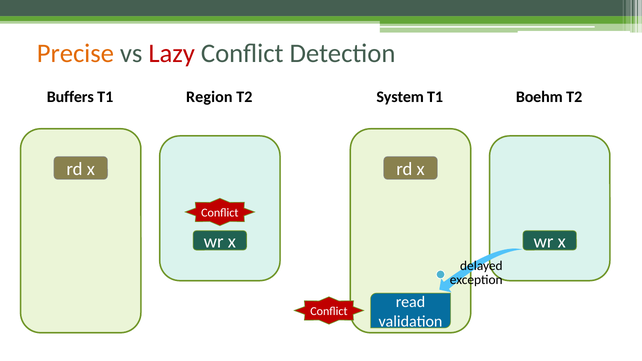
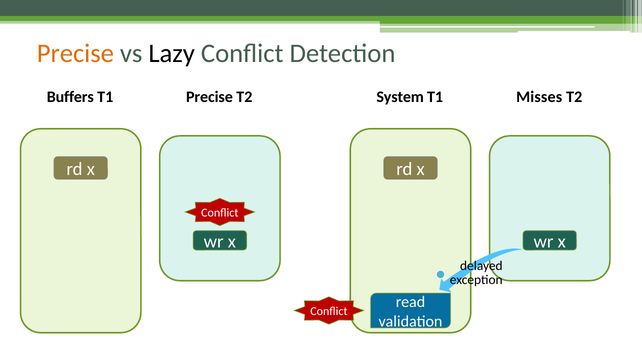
Lazy colour: red -> black (172, 54)
Region: Region -> Precise (209, 97)
Boehm: Boehm -> Misses (539, 97)
